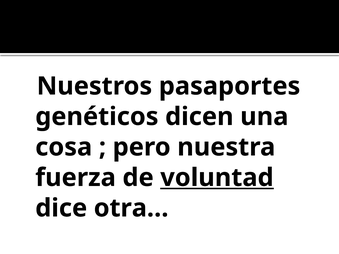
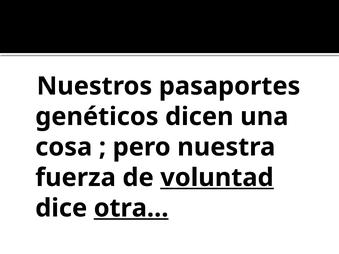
otra… underline: none -> present (131, 208)
